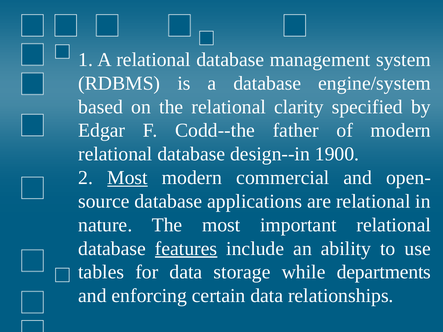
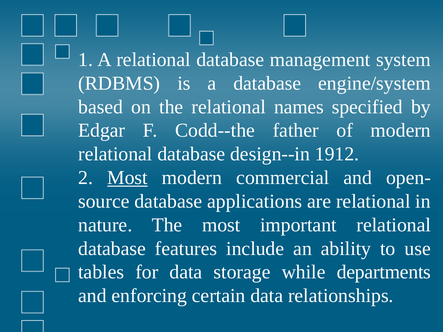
clarity: clarity -> names (299, 107)
1900: 1900 -> 1912 (337, 154)
features underline: present -> none (186, 249)
